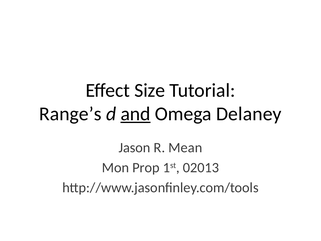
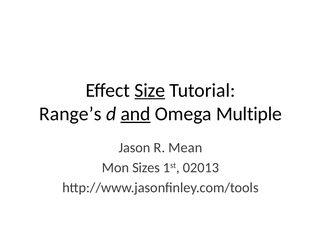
Size underline: none -> present (150, 90)
Delaney: Delaney -> Multiple (249, 114)
Prop: Prop -> Sizes (146, 168)
